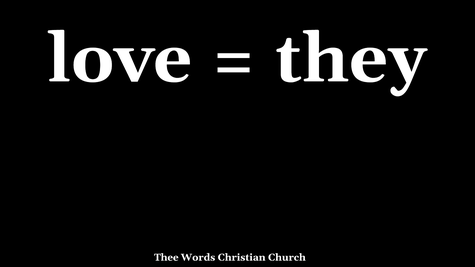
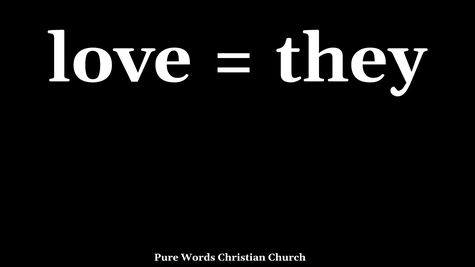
Thee: Thee -> Pure (166, 258)
